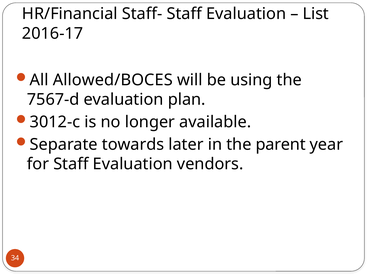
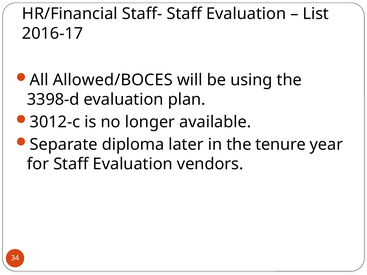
7567-d: 7567-d -> 3398-d (53, 100)
towards: towards -> diploma (133, 145)
parent: parent -> tenure (281, 145)
